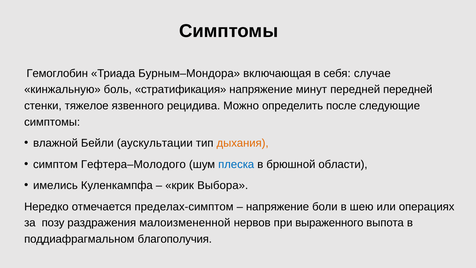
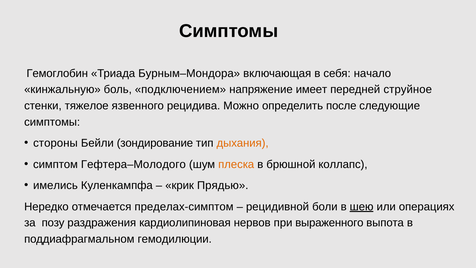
случае: случае -> начало (372, 73)
стратификация: стратификация -> подключением (180, 89)
минут: минут -> имеет (311, 89)
передней передней: передней -> струйное (408, 89)
влажной: влажной -> стороны (55, 143)
аускультации: аускультации -> зондирование (155, 143)
плеска colour: blue -> orange (236, 164)
области: области -> коллапс (343, 164)
Выбора: Выбора -> Прядью (223, 185)
напряжение: напряжение -> рецидивной (278, 206)
шею underline: none -> present (362, 206)
малоизмененной: малоизмененной -> кардиолипиновая (185, 223)
благополучия: благополучия -> гемодилюции (175, 239)
